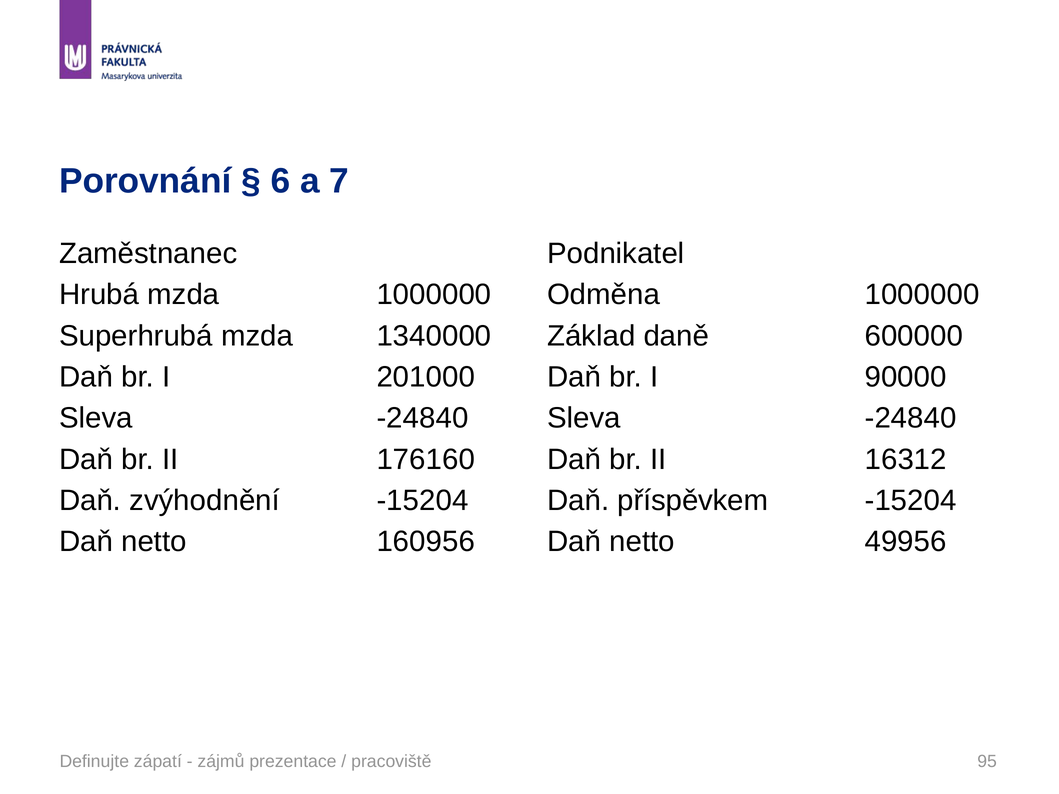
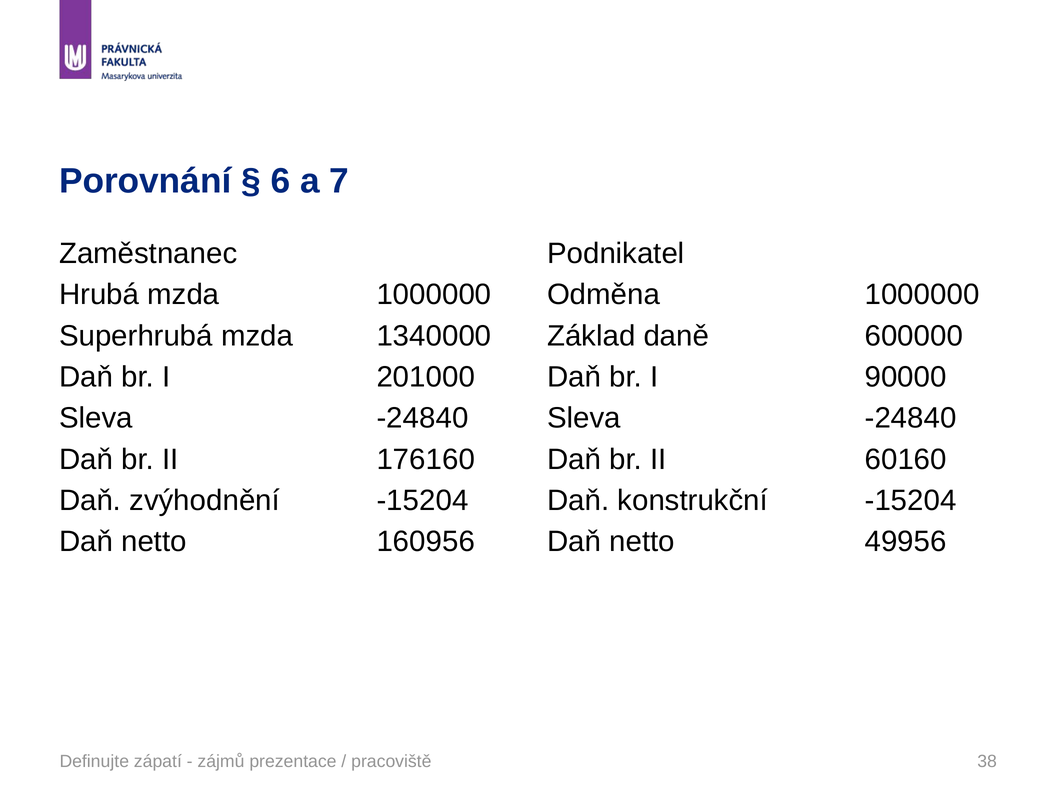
16312: 16312 -> 60160 (906, 460)
příspěvkem: příspěvkem -> konstrukční (693, 501)
95: 95 -> 38 (987, 762)
